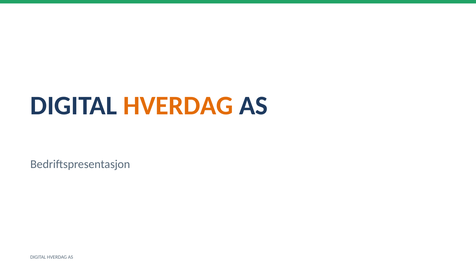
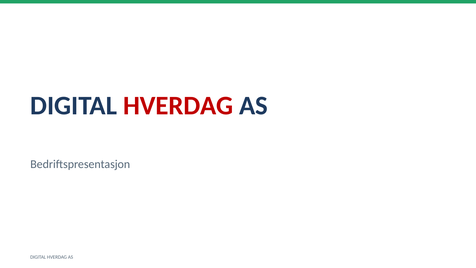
HVERDAG colour: orange -> red (178, 106)
